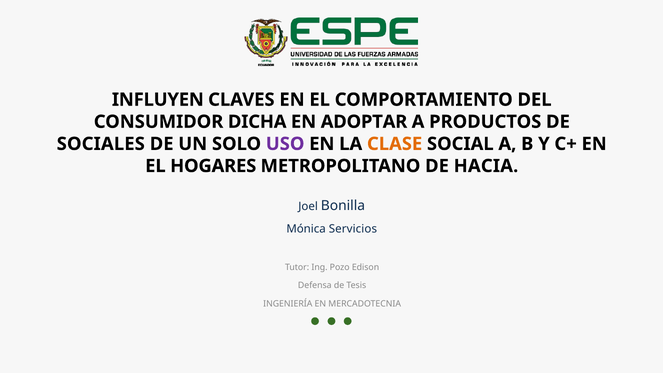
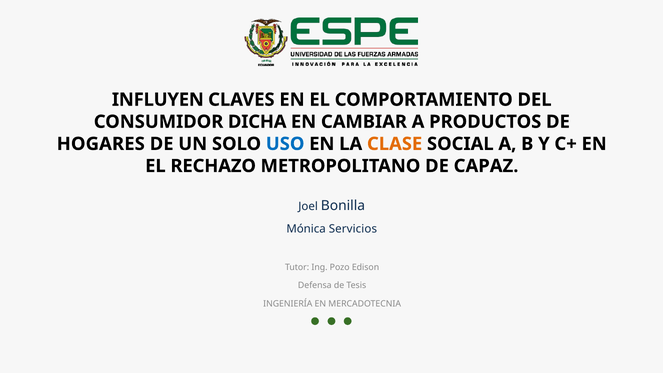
ADOPTAR: ADOPTAR -> CAMBIAR (364, 122)
SOCIALES: SOCIALES -> HOGARES (101, 144)
USO colour: purple -> blue (285, 144)
HOGARES: HOGARES -> RECHAZO (213, 166)
HACIA: HACIA -> CAPAZ (486, 166)
